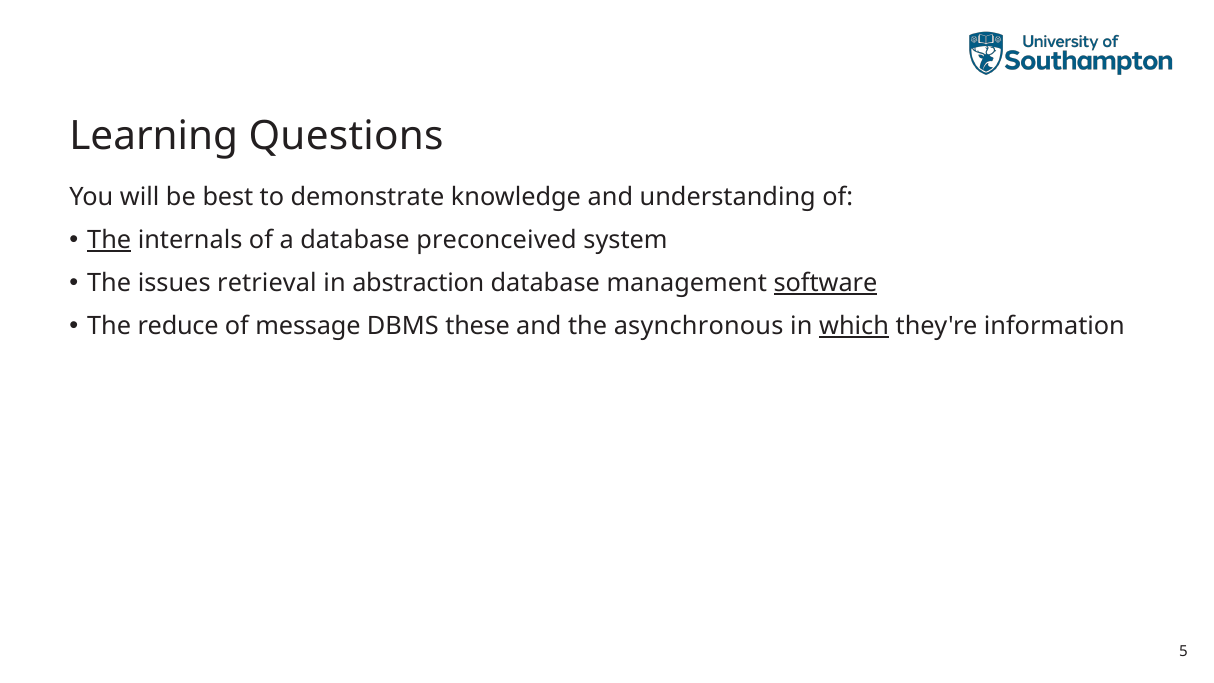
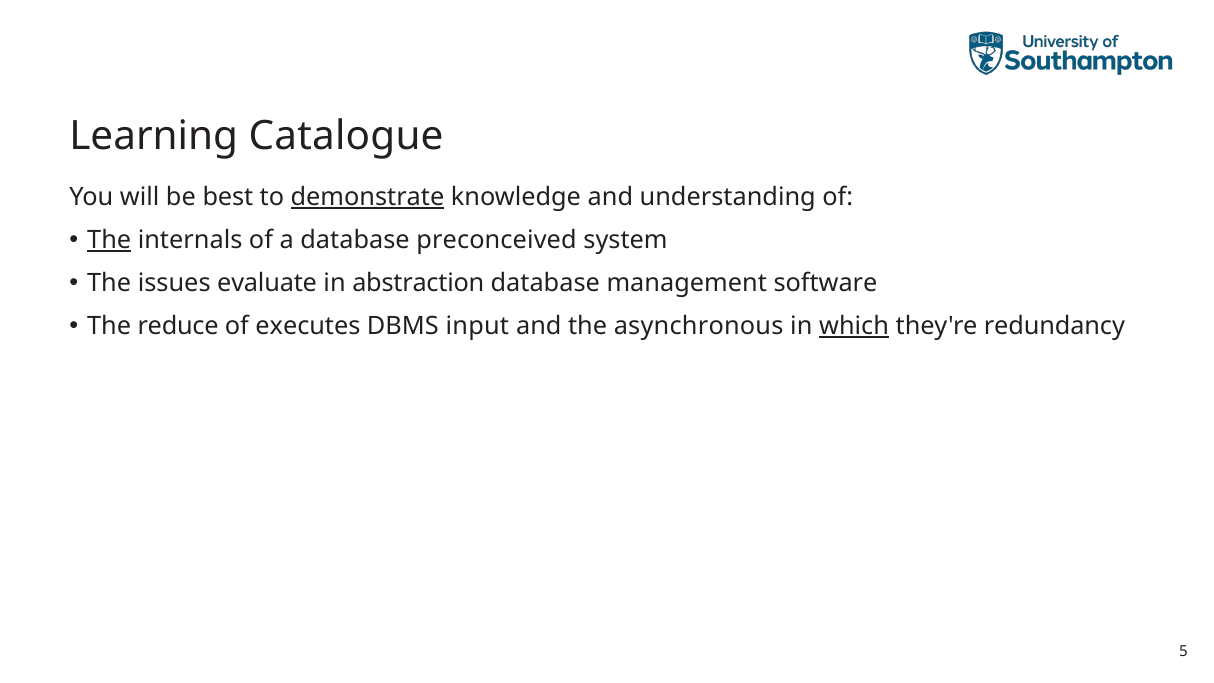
Questions: Questions -> Catalogue (346, 136)
demonstrate underline: none -> present (367, 197)
retrieval: retrieval -> evaluate (267, 283)
software underline: present -> none (825, 283)
message: message -> executes (308, 326)
these: these -> input (477, 326)
information: information -> redundancy (1054, 326)
